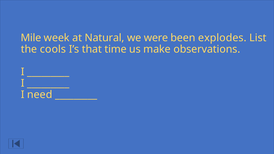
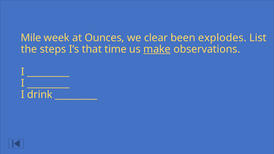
Natural: Natural -> Ounces (105, 38)
were: were -> clear (156, 38)
cools: cools -> steps (53, 49)
make underline: none -> present (157, 49)
need: need -> drink (40, 95)
